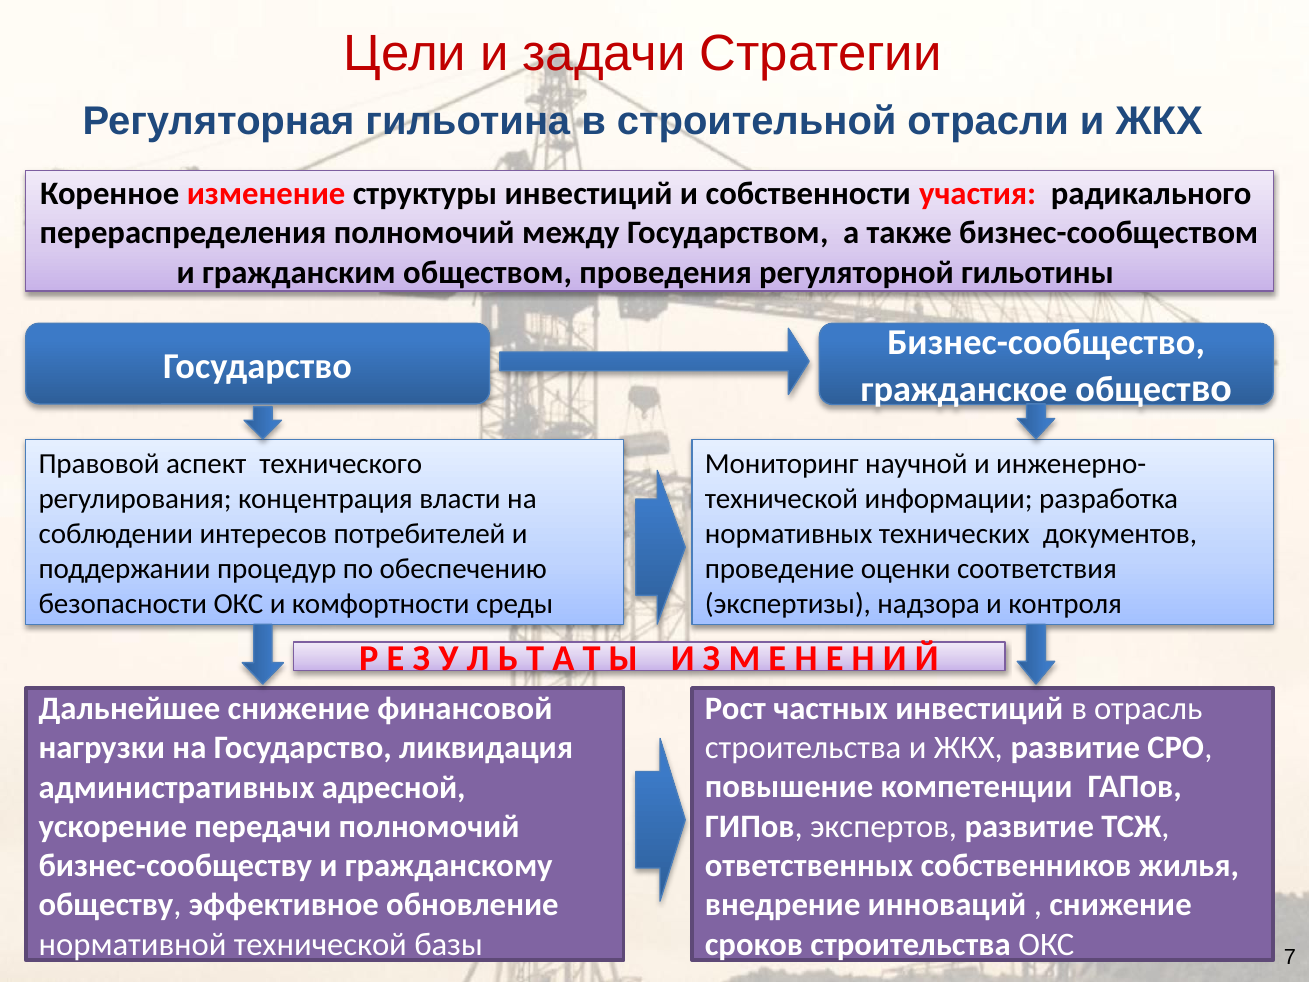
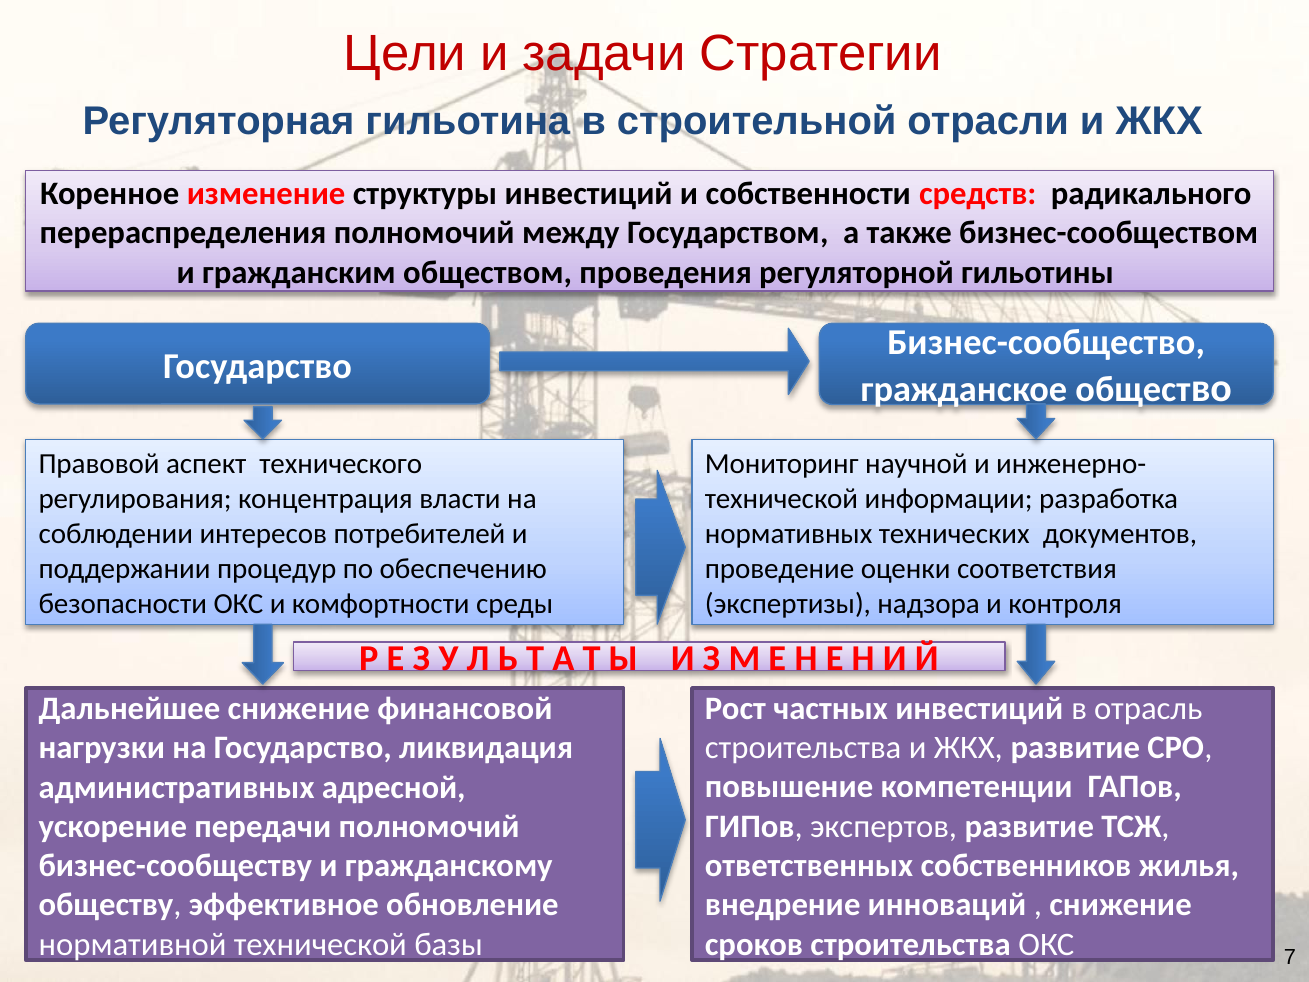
участия: участия -> средств (978, 194)
